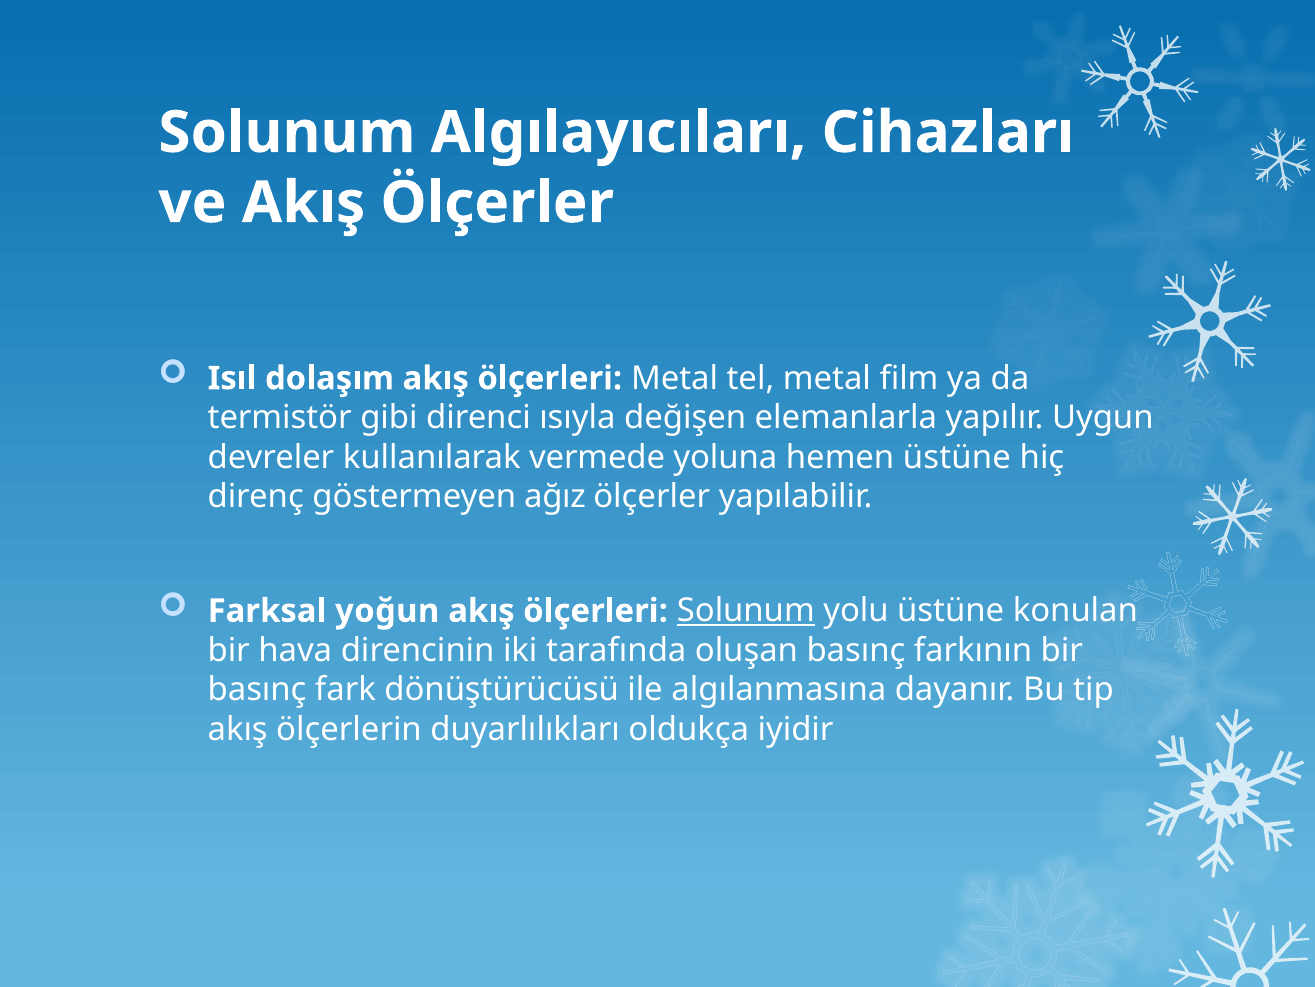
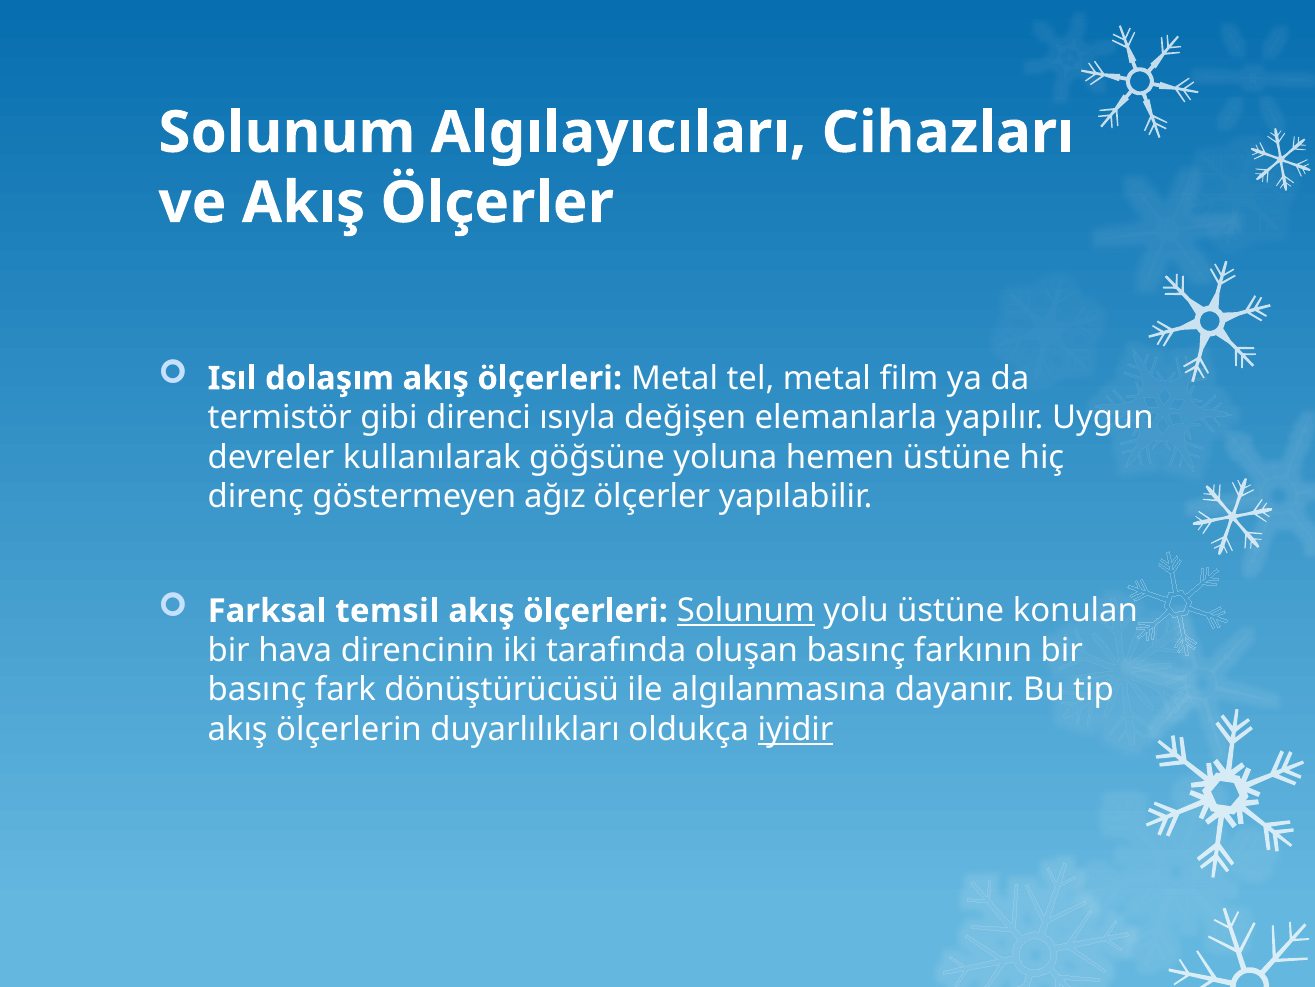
vermede: vermede -> göğsüne (597, 457)
yoğun: yoğun -> temsil (387, 610)
iyidir underline: none -> present (796, 729)
